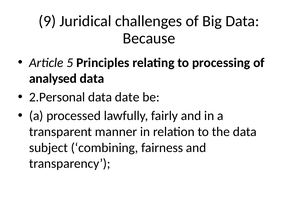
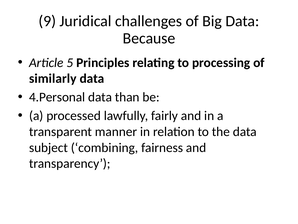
analysed: analysed -> similarly (53, 78)
2.Personal: 2.Personal -> 4.Personal (57, 97)
date: date -> than (127, 97)
